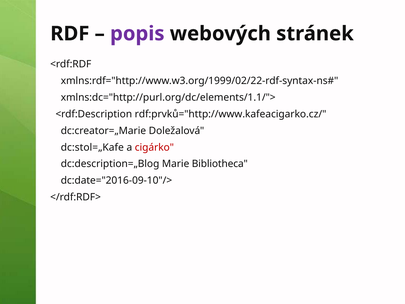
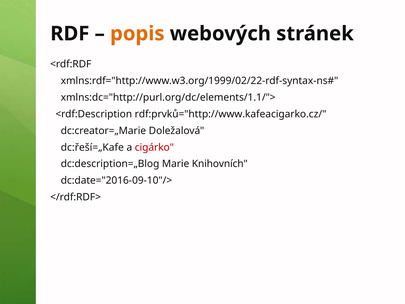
popis colour: purple -> orange (137, 34)
dc:stol=„Kafe: dc:stol=„Kafe -> dc:řeší=„Kafe (92, 147)
Bibliotheca: Bibliotheca -> Knihovních (220, 164)
